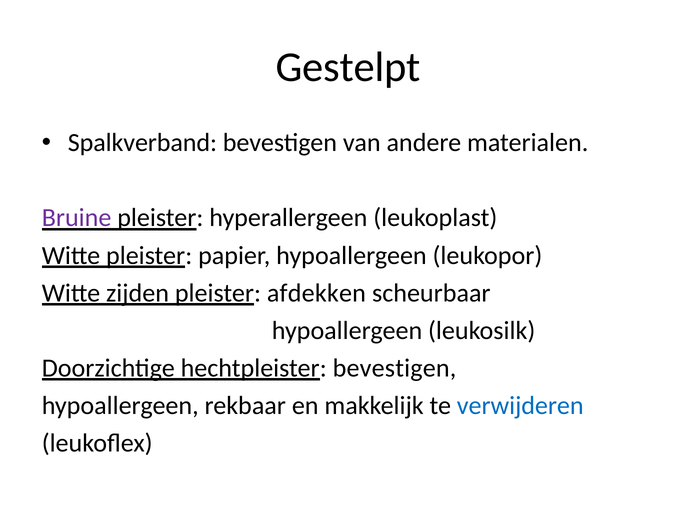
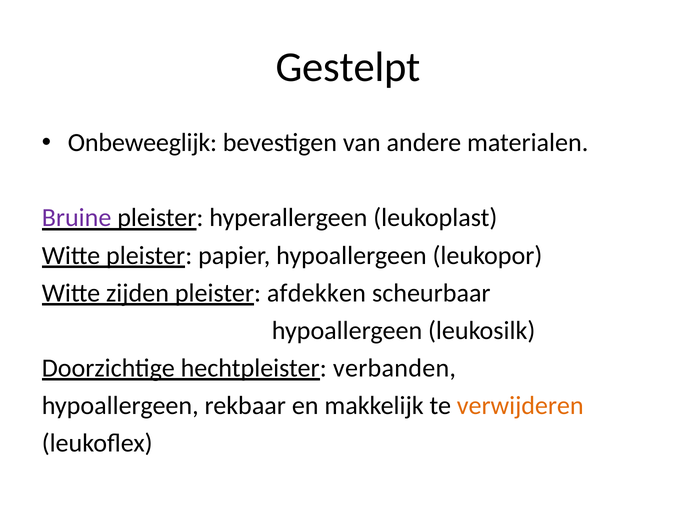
Spalkverband: Spalkverband -> Onbeweeglijk (142, 143)
hechtpleister bevestigen: bevestigen -> verbanden (394, 368)
verwijderen colour: blue -> orange (520, 406)
